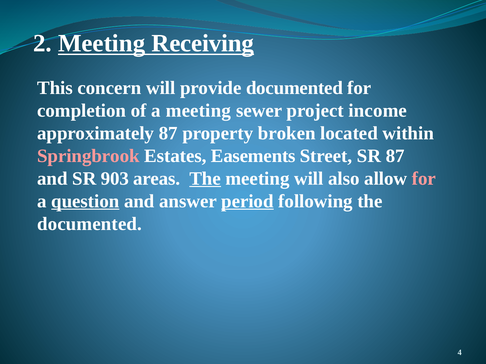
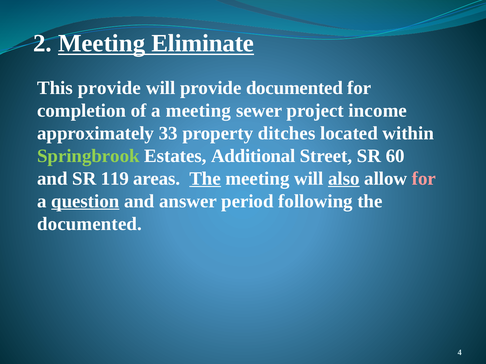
Receiving: Receiving -> Eliminate (203, 43)
This concern: concern -> provide (109, 88)
approximately 87: 87 -> 33 (168, 133)
broken: broken -> ditches (287, 133)
Springbrook colour: pink -> light green (88, 156)
Easements: Easements -> Additional (253, 156)
SR 87: 87 -> 60 (395, 156)
903: 903 -> 119 (115, 179)
also underline: none -> present (344, 179)
period underline: present -> none (247, 201)
